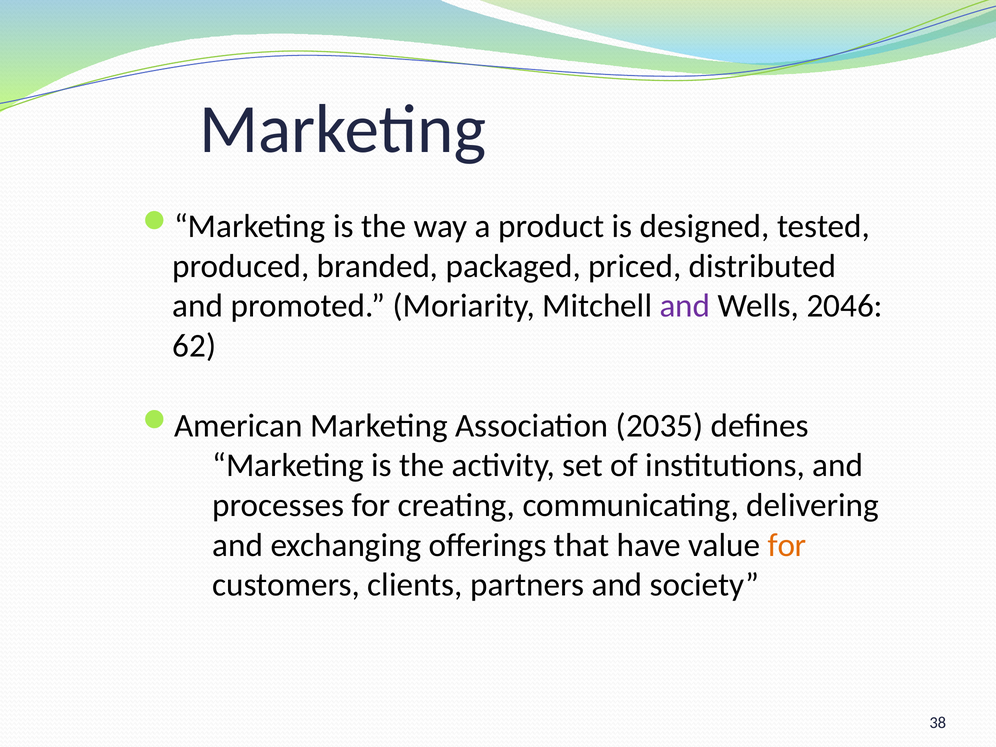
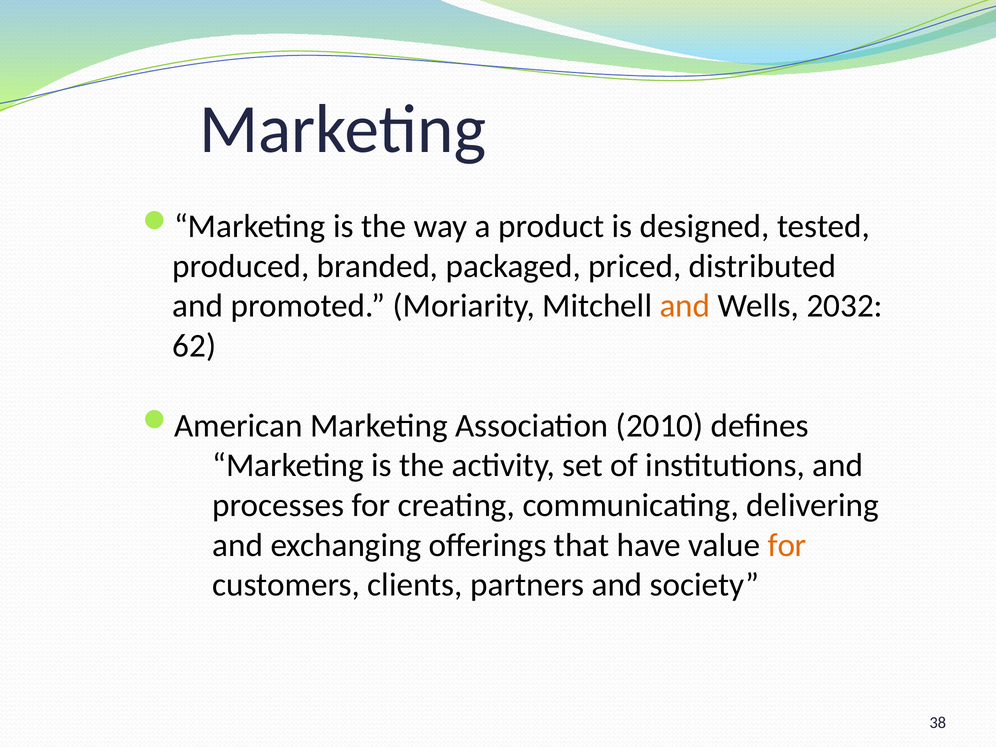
and colour: purple -> orange (685, 306)
2046: 2046 -> 2032 (845, 306)
2035: 2035 -> 2010 (660, 426)
